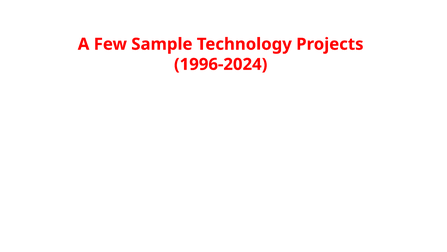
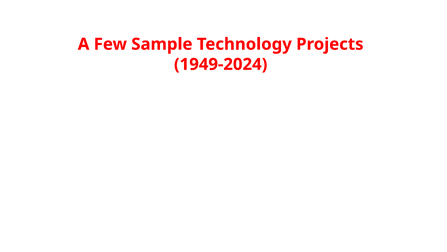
1996-2024: 1996-2024 -> 1949-2024 (221, 64)
